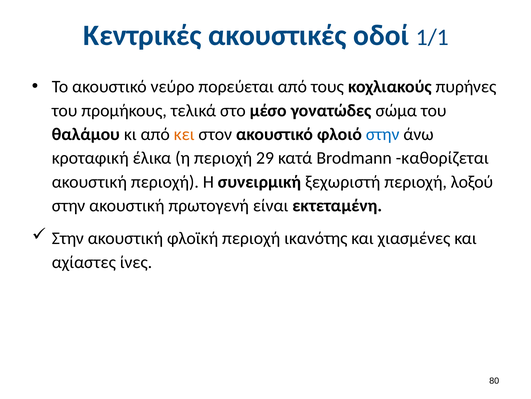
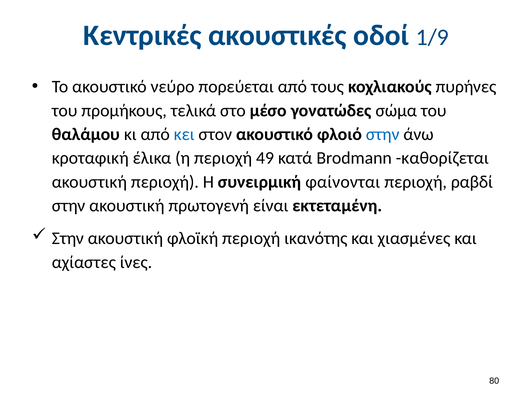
1/1: 1/1 -> 1/9 (432, 37)
κει colour: orange -> blue (184, 134)
29: 29 -> 49 (265, 158)
ξεχωριστή: ξεχωριστή -> φαίνονται (343, 182)
λοξού: λοξού -> ραβδί (472, 182)
